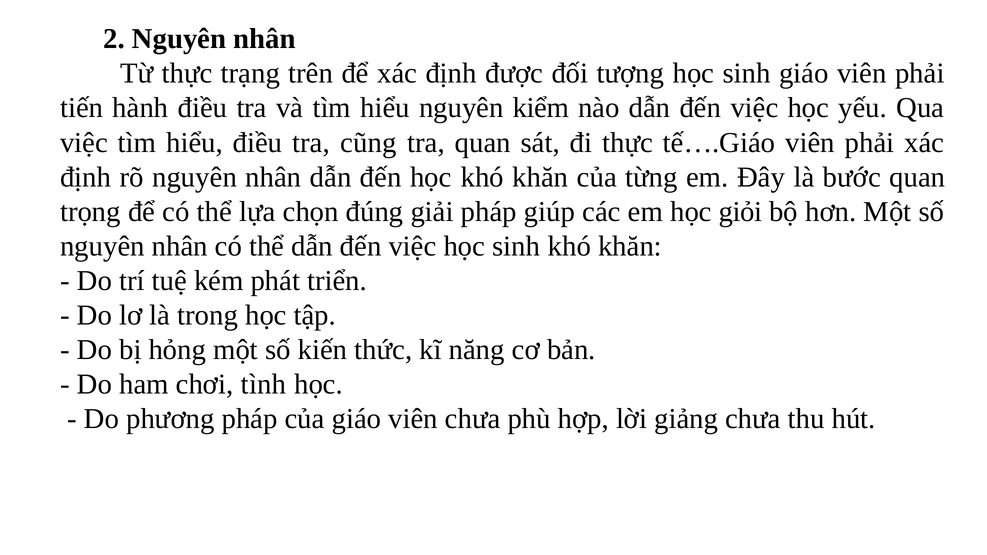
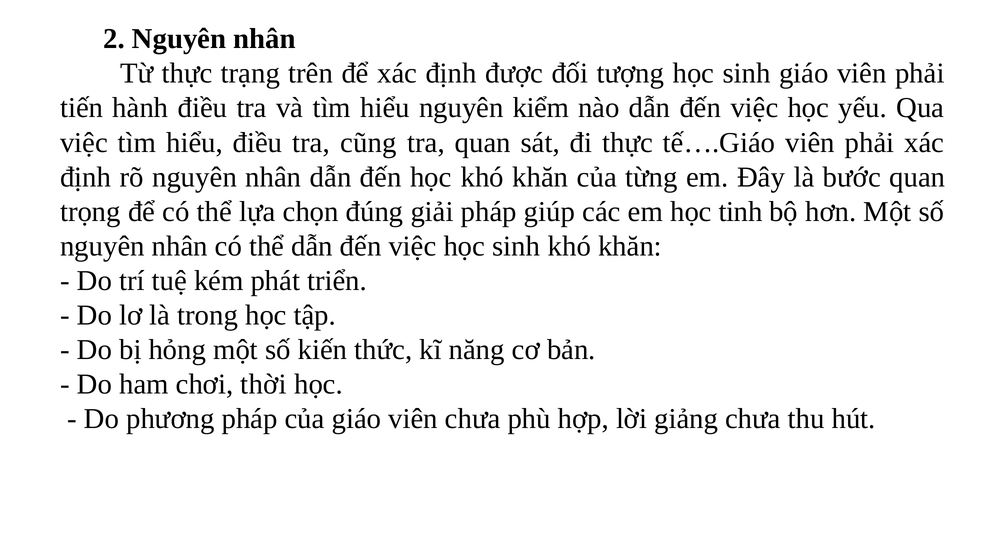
giỏi: giỏi -> tinh (741, 212)
tình: tình -> thời (264, 385)
